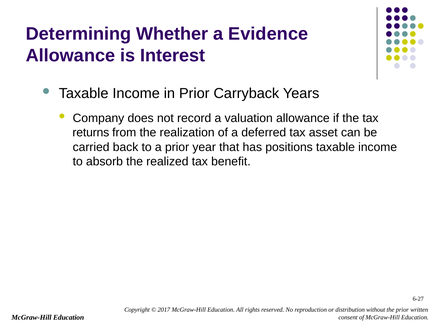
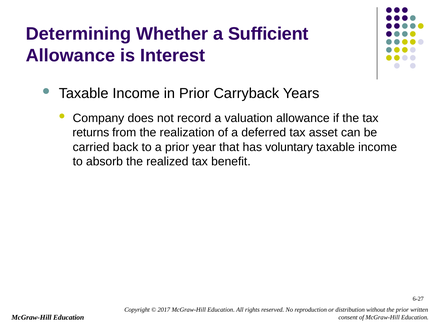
Evidence: Evidence -> Sufficient (268, 34)
positions: positions -> voluntary (289, 147)
